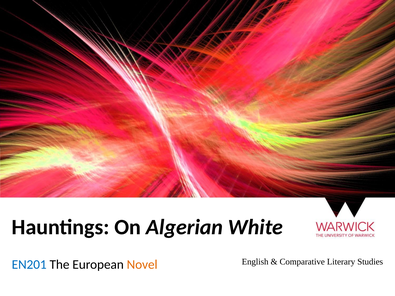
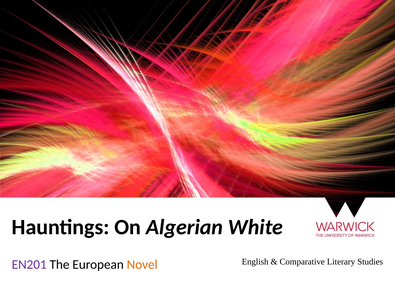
EN201 colour: blue -> purple (29, 265)
